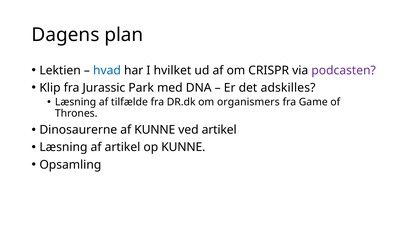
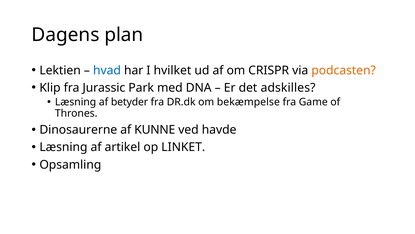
podcasten colour: purple -> orange (344, 70)
tilfælde: tilfælde -> betyder (130, 102)
organismers: organismers -> bekæmpelse (248, 102)
ved artikel: artikel -> havde (219, 130)
op KUNNE: KUNNE -> LINKET (183, 147)
